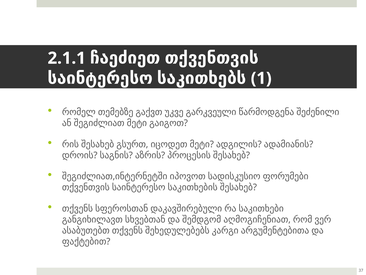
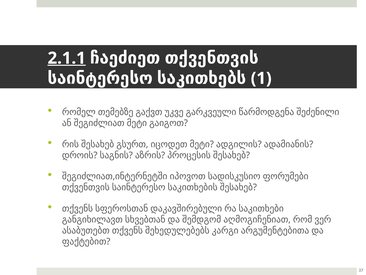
2.1.1 underline: none -> present (67, 58)
